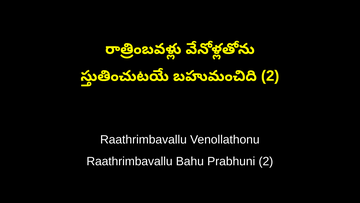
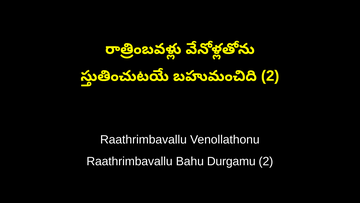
Prabhuni: Prabhuni -> Durgamu (231, 161)
